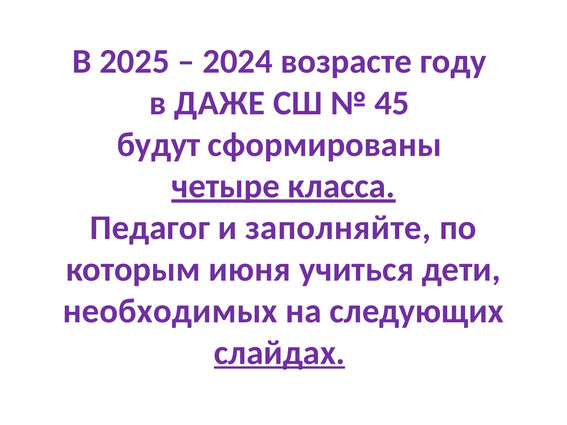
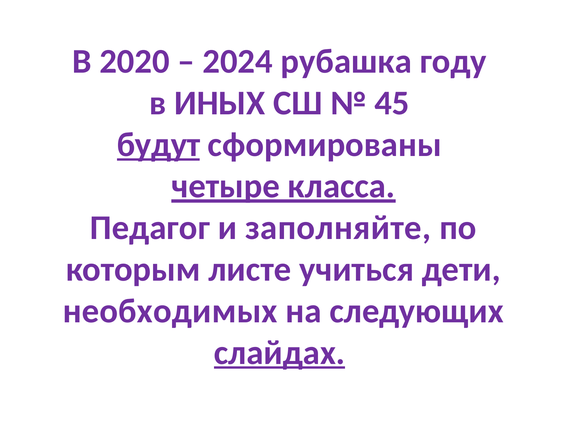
2025: 2025 -> 2020 (134, 61)
возрасте: возрасте -> рубашка (346, 61)
ДАЖЕ: ДАЖЕ -> ИНЫХ (220, 103)
будут underline: none -> present (159, 145)
июня: июня -> листе (250, 270)
